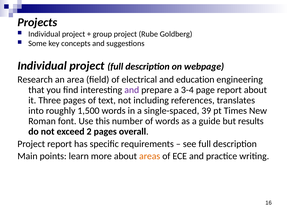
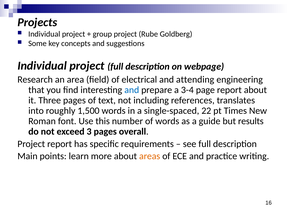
education: education -> attending (195, 79)
and colour: purple -> blue (132, 90)
39: 39 -> 22 (206, 111)
2: 2 -> 3 (89, 131)
